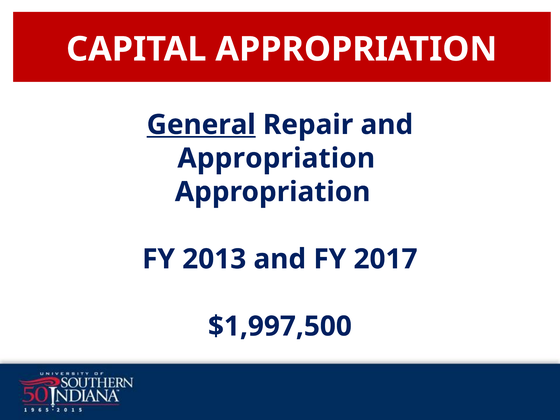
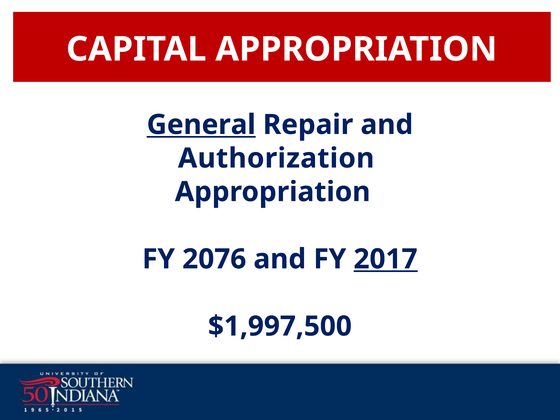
Appropriation: Appropriation -> Authorization (276, 158)
2013: 2013 -> 2076 (214, 259)
2017 underline: none -> present (386, 259)
